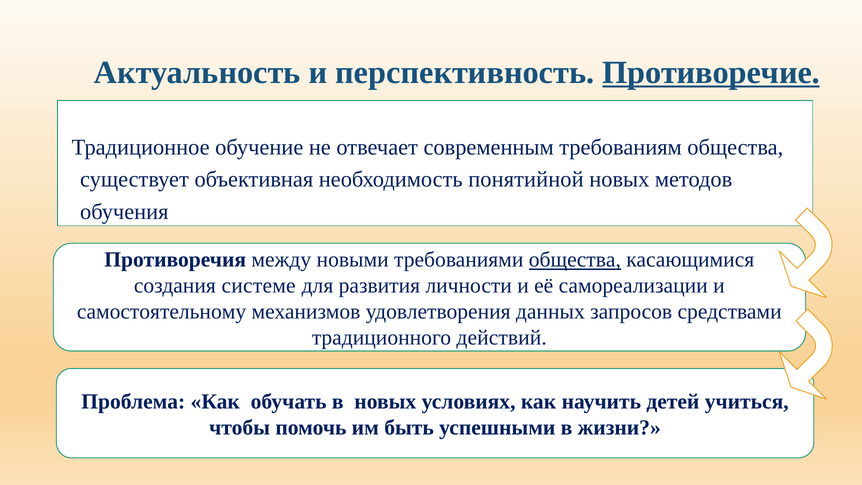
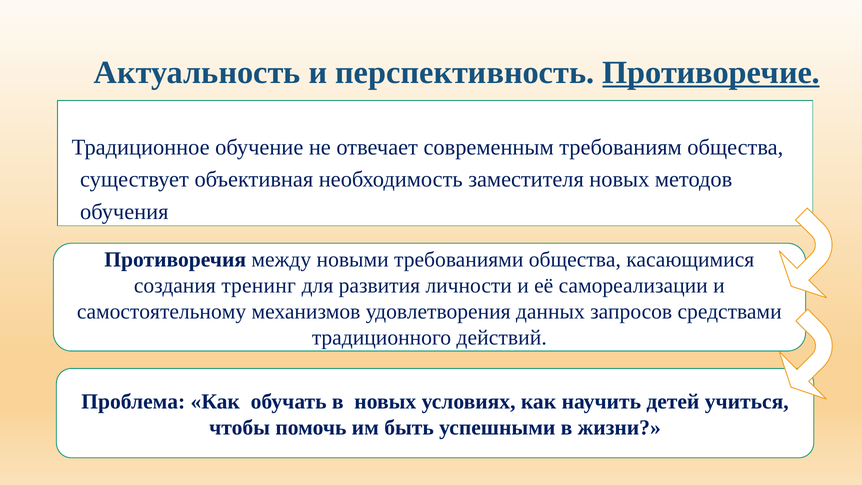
понятийной: понятийной -> заместителя (526, 179)
общества underline: present -> none (575, 260)
системе: системе -> тренинг (259, 286)
